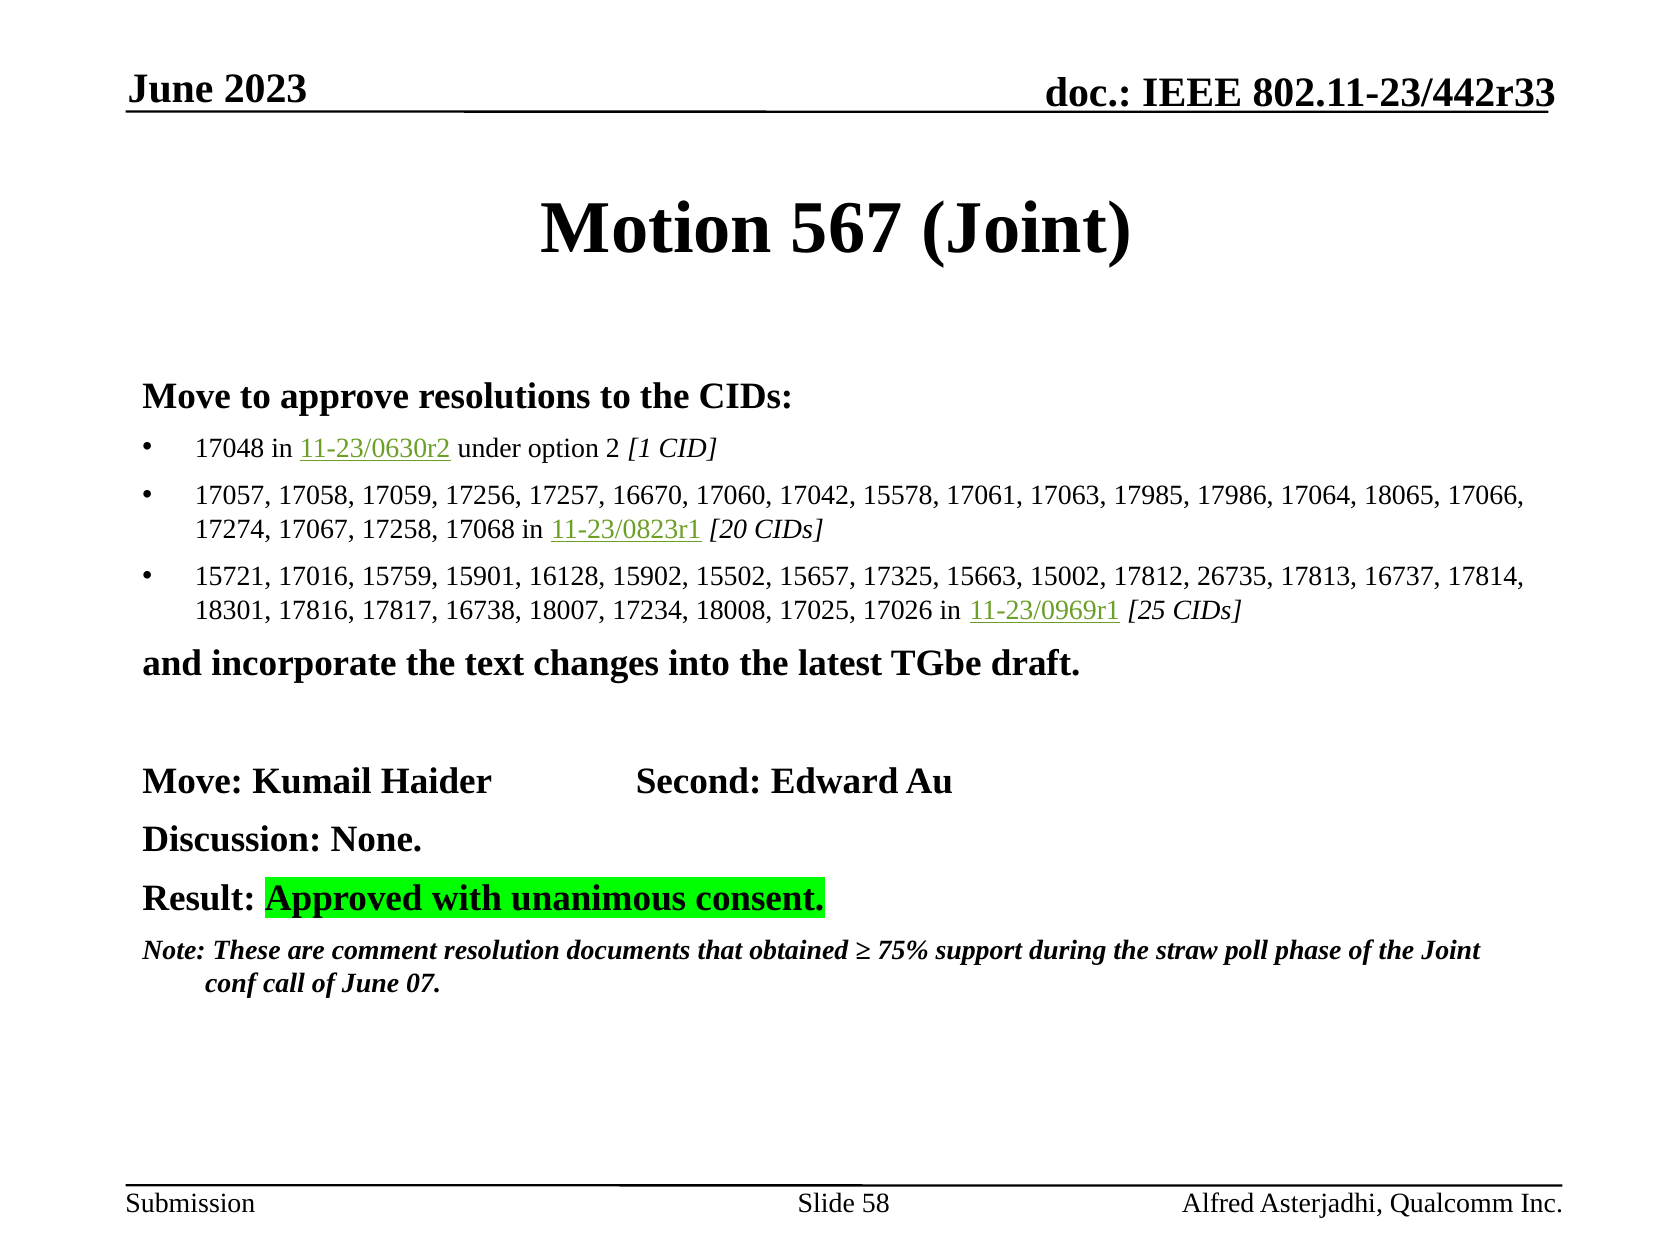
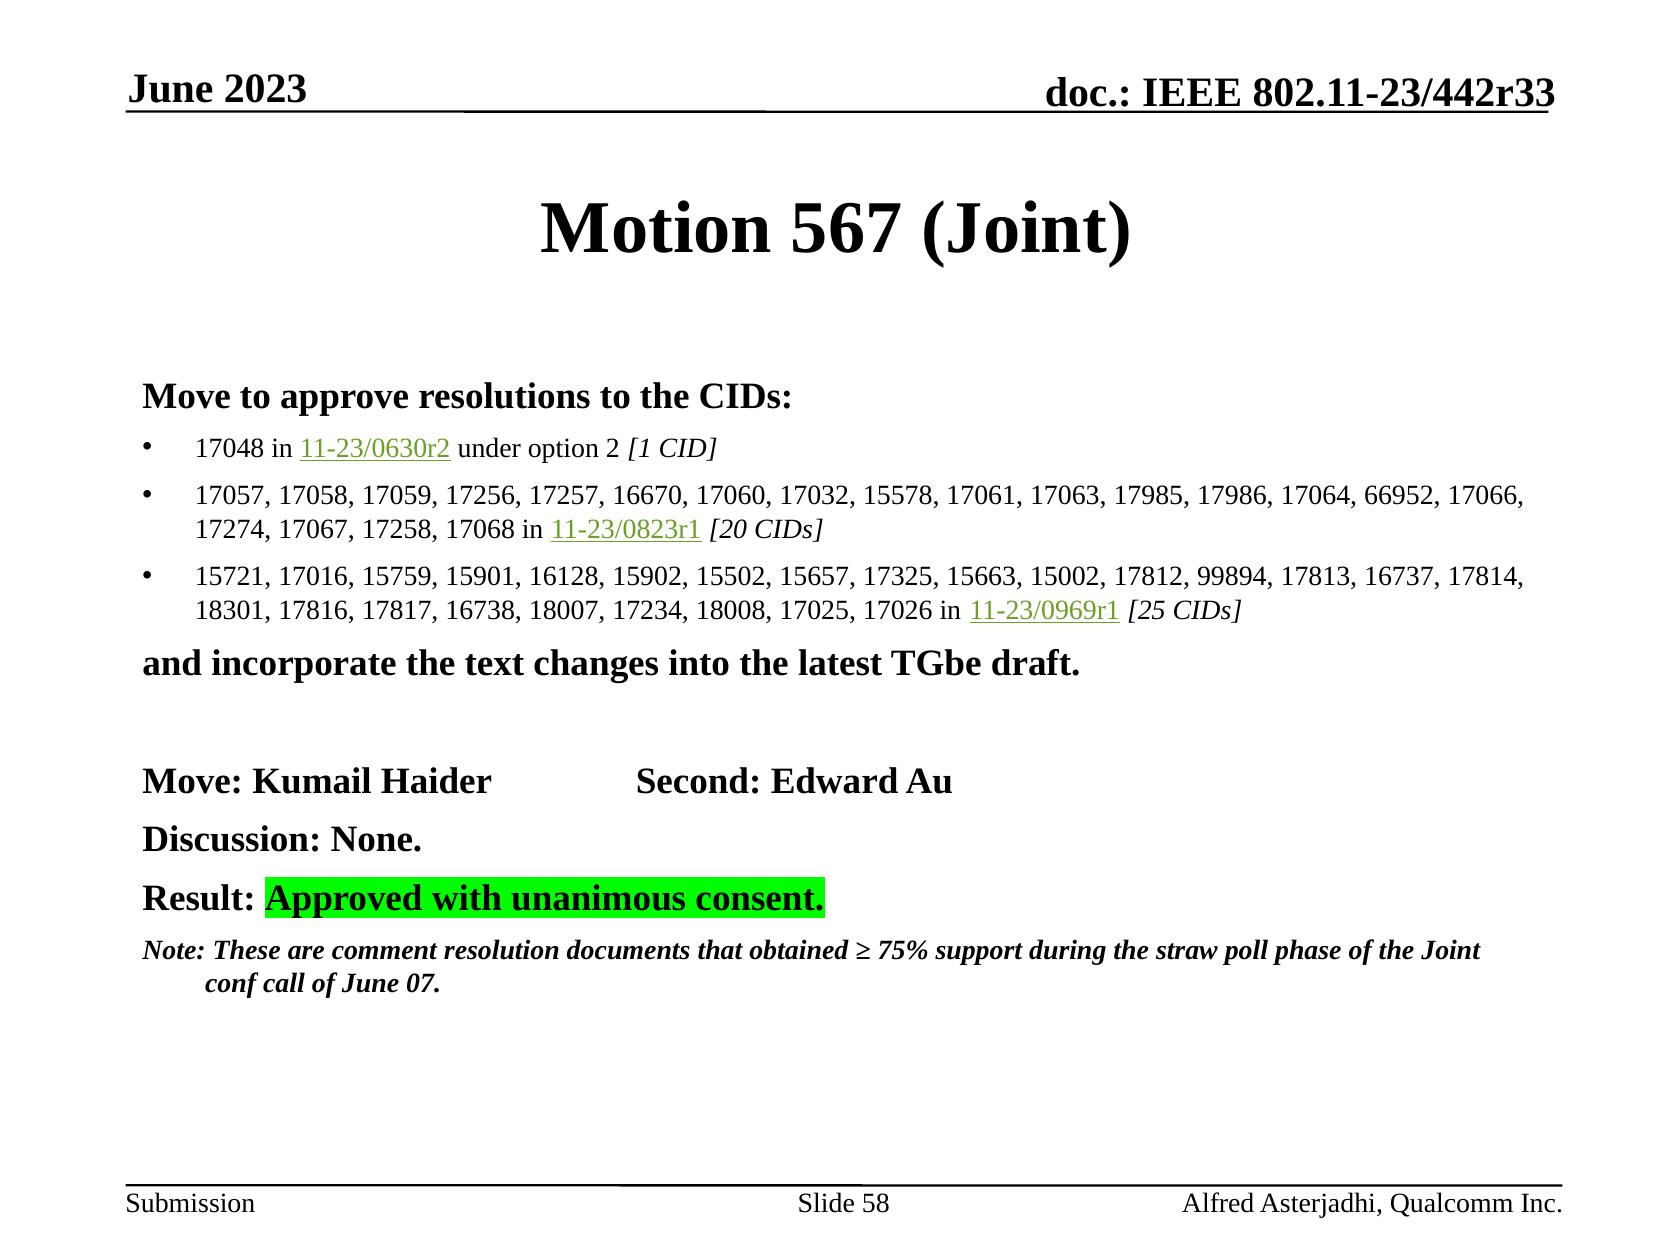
17042: 17042 -> 17032 (818, 496)
18065: 18065 -> 66952 (1402, 496)
26735: 26735 -> 99894 (1235, 577)
